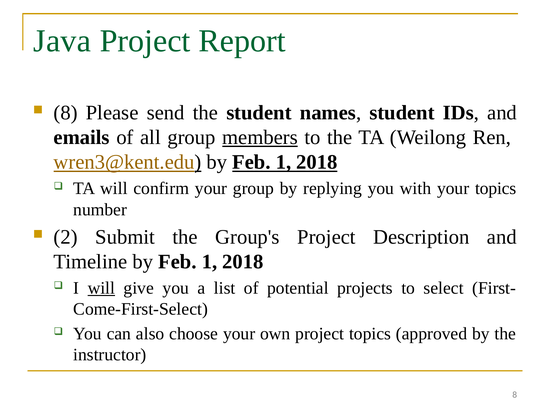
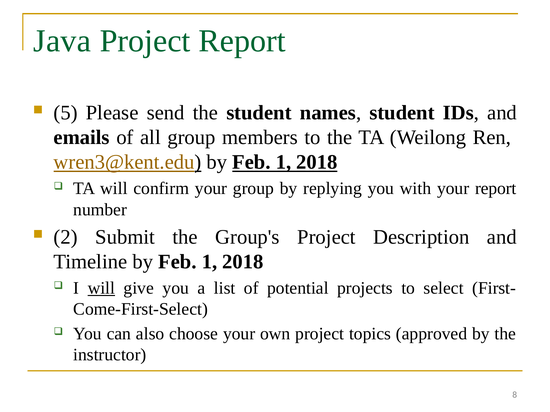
8: 8 -> 5 (66, 113)
members underline: present -> none (260, 138)
your topics: topics -> report (496, 189)
